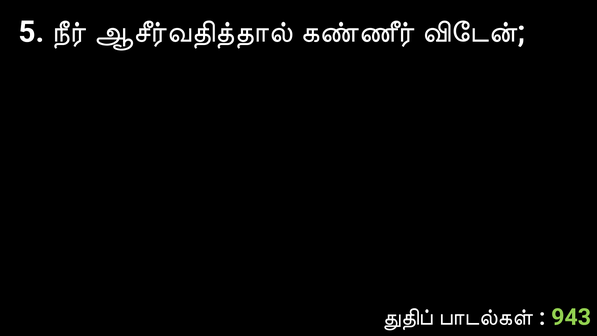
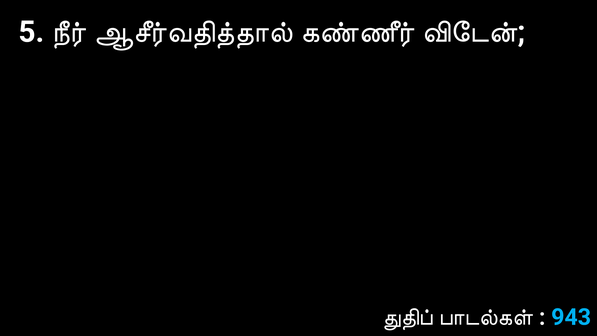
943 colour: light green -> light blue (571, 317)
